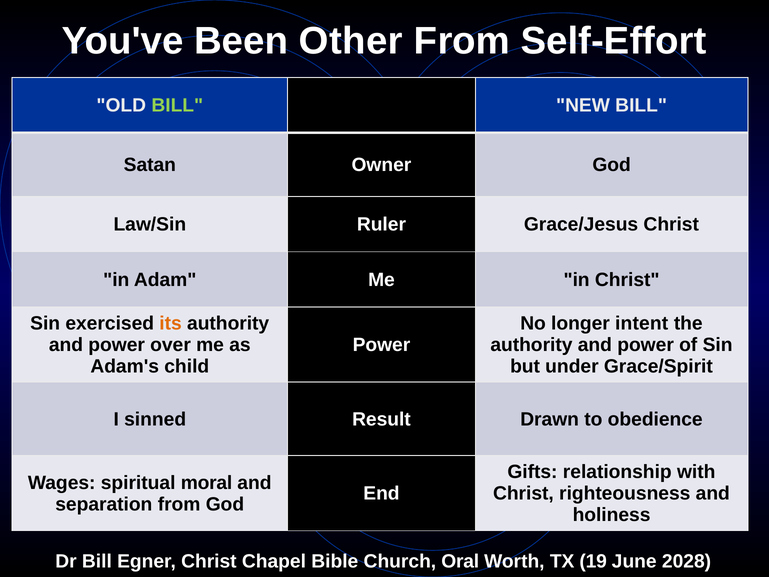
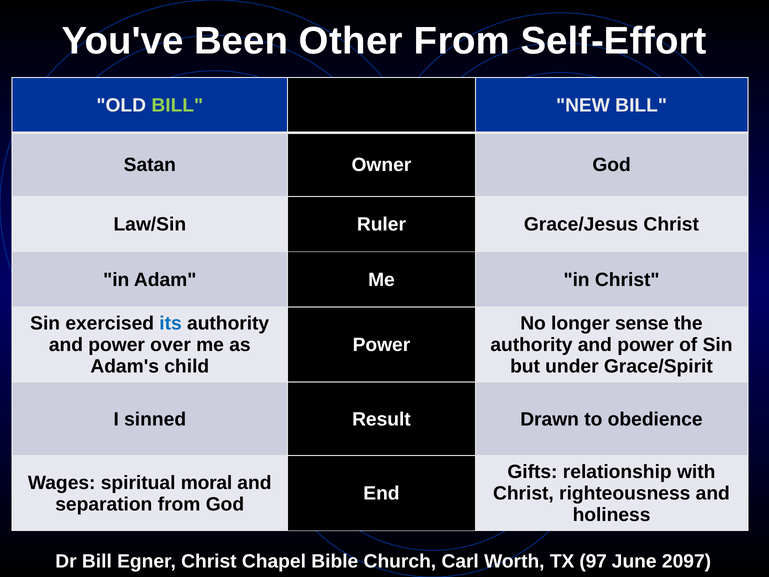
its colour: orange -> blue (171, 323)
intent: intent -> sense (642, 323)
Oral: Oral -> Carl (460, 561)
19: 19 -> 97 (593, 561)
2028: 2028 -> 2097 (687, 561)
